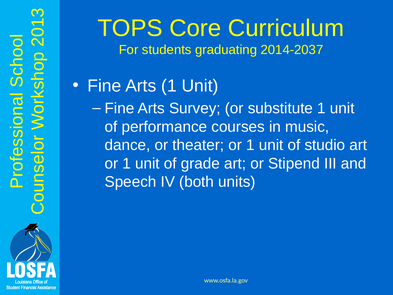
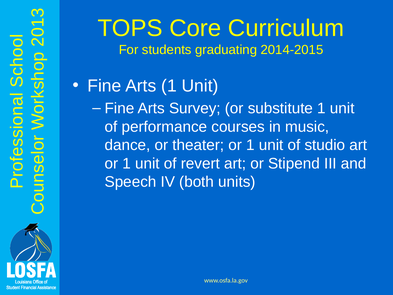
2014-2037: 2014-2037 -> 2014-2015 (292, 50)
grade: grade -> revert (200, 163)
